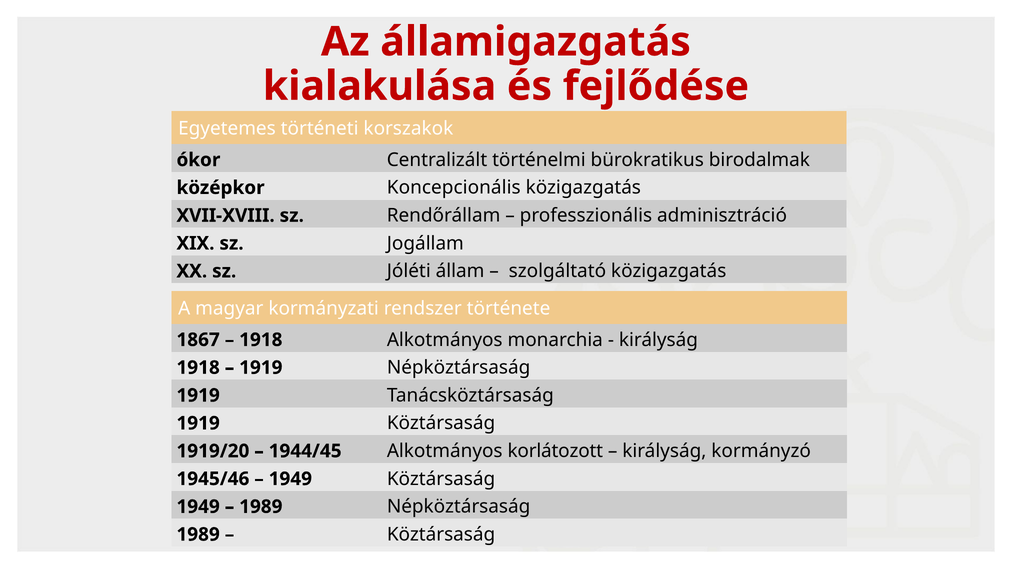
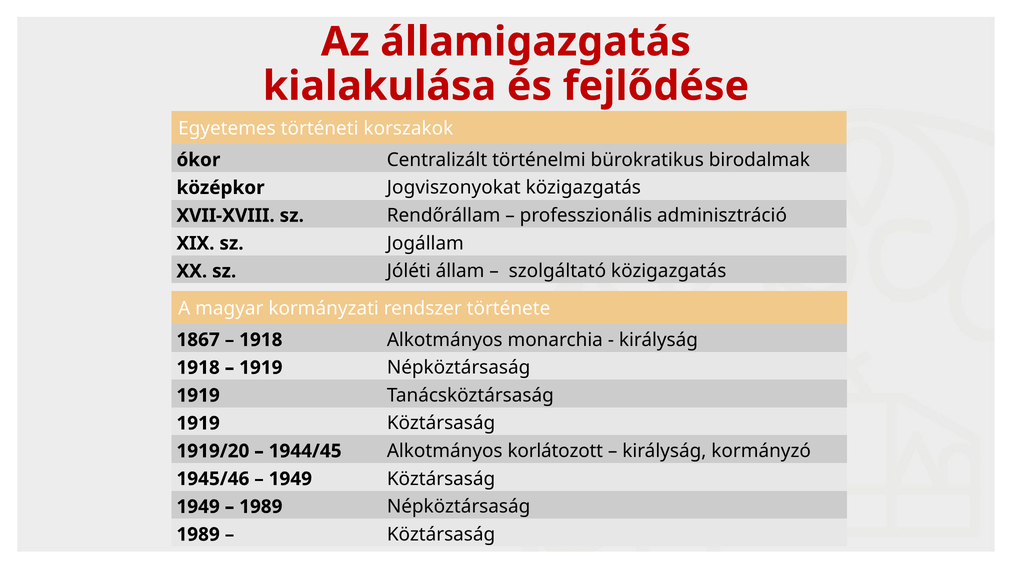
Koncepcionális: Koncepcionális -> Jogviszonyokat (454, 188)
